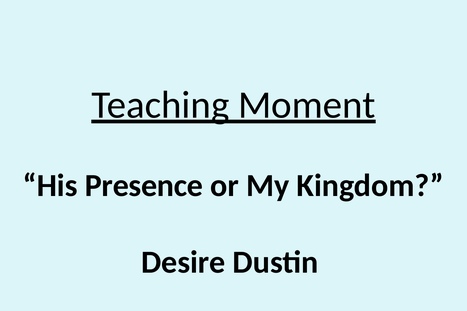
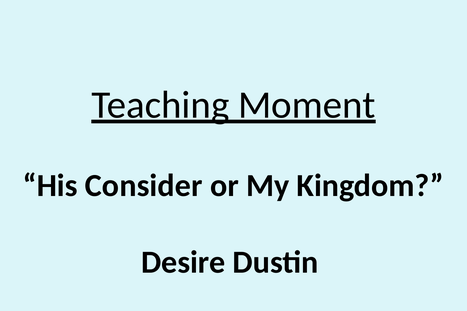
Presence: Presence -> Consider (144, 186)
